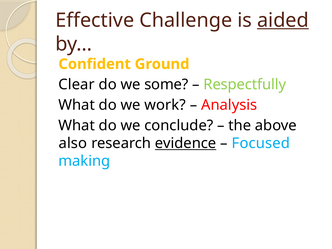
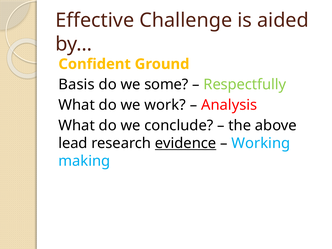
aided underline: present -> none (283, 20)
Clear: Clear -> Basis (77, 85)
also: also -> lead (73, 143)
Focused: Focused -> Working (261, 143)
